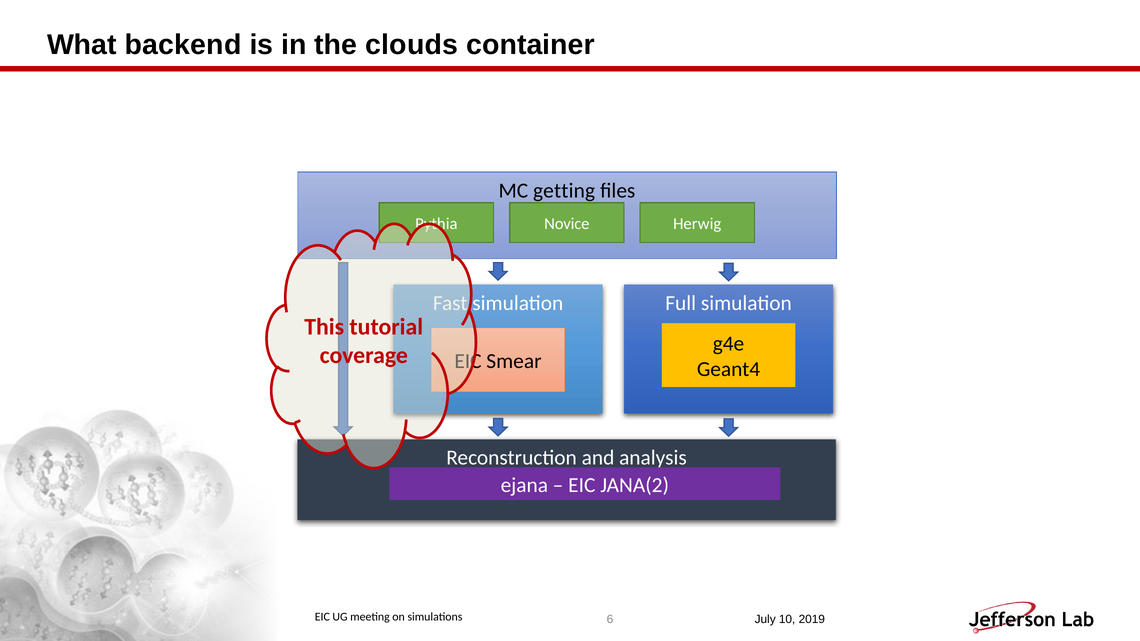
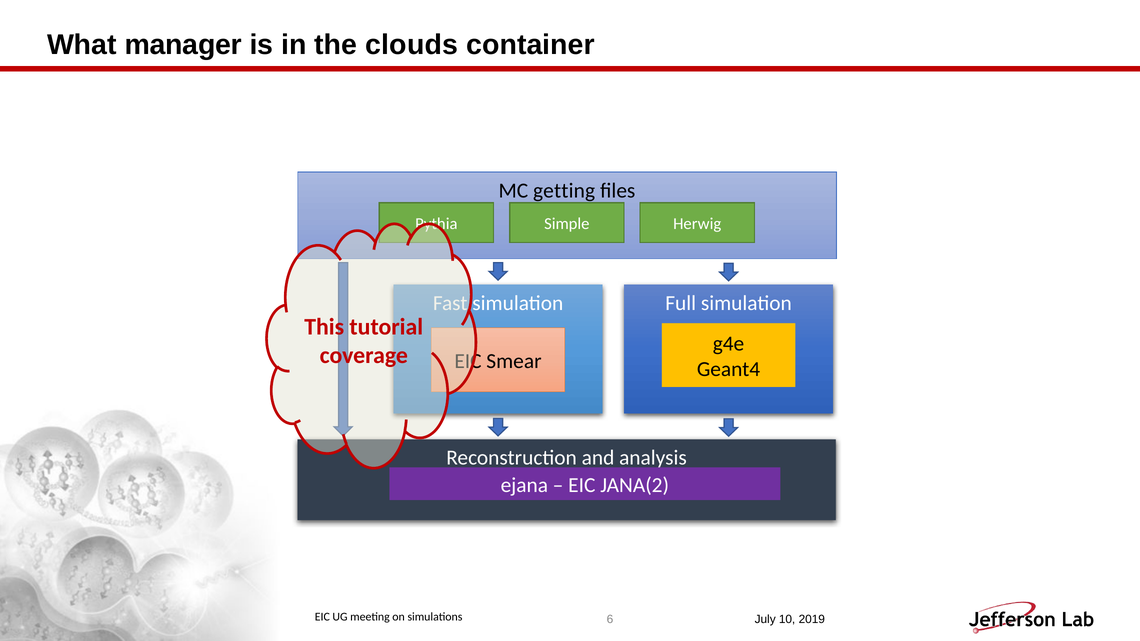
backend: backend -> manager (183, 45)
Novice: Novice -> Simple (567, 224)
